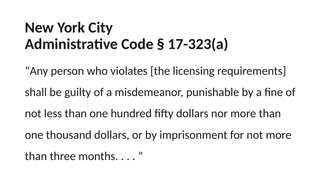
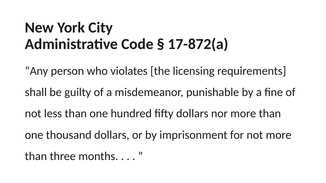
17-323(a: 17-323(a -> 17-872(a (198, 44)
